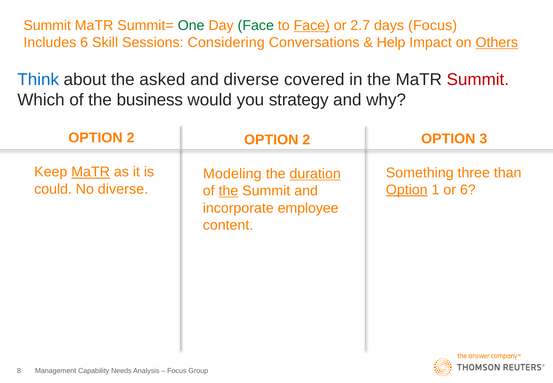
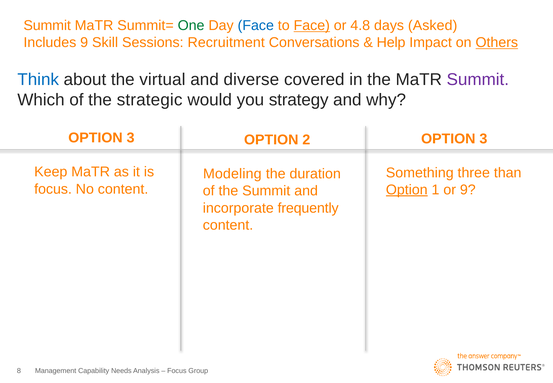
Face colour: green -> blue (256, 26)
2.7: 2.7 -> 4.8 (360, 26)
days Focus: Focus -> Asked (433, 26)
Includes 6: 6 -> 9 (84, 43)
Considering: Considering -> Recruitment (226, 43)
asked: asked -> virtual (162, 80)
Summit colour: red -> purple (478, 80)
business: business -> strategic (150, 100)
2: 2 -> 3 (131, 138)
MaTR underline: present -> none (91, 172)
duration underline: present -> none (315, 174)
could: could -> focus (53, 189)
No diverse: diverse -> content (123, 189)
or 6: 6 -> 9 (468, 190)
the underline: present -> none (228, 191)
employee: employee -> frequently (308, 208)
